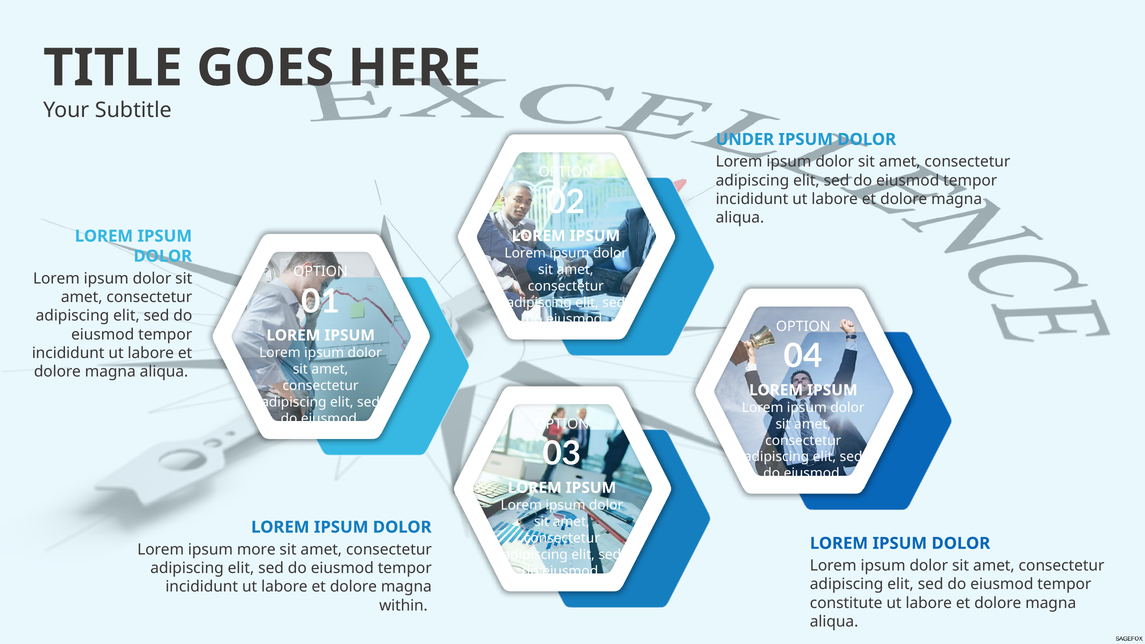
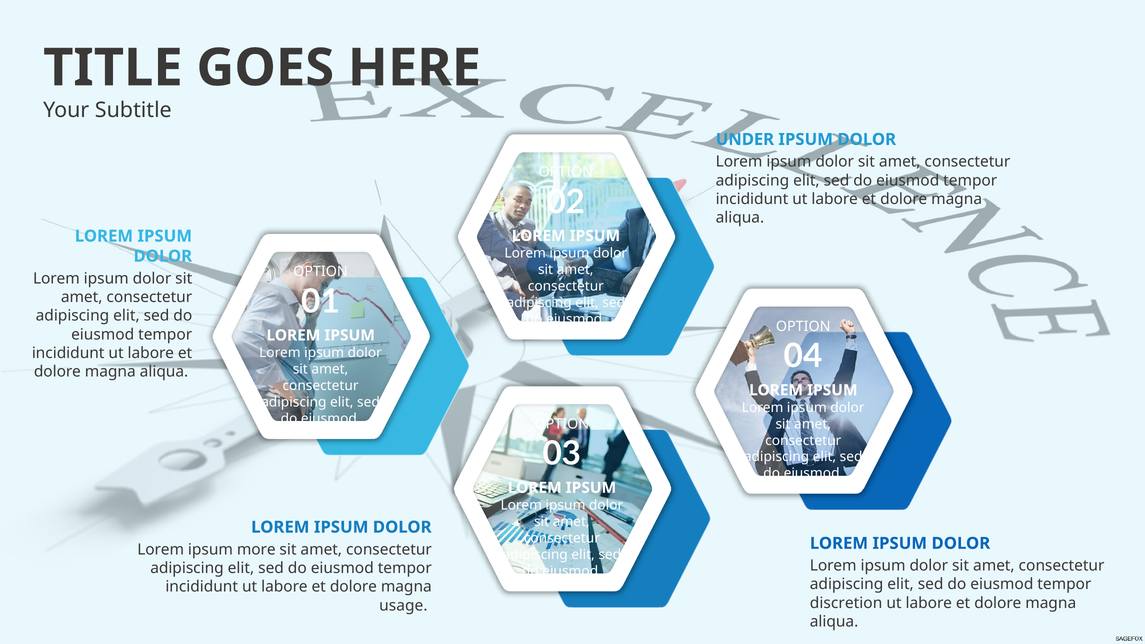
constitute: constitute -> discretion (846, 603)
within: within -> usage (403, 605)
